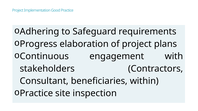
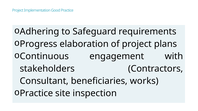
within: within -> works (144, 81)
